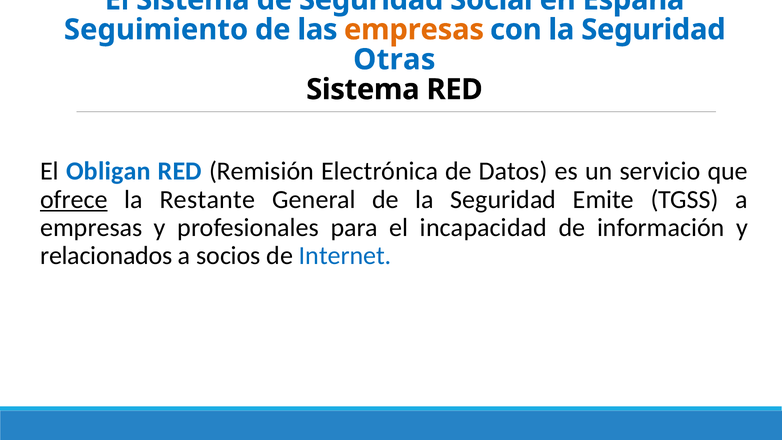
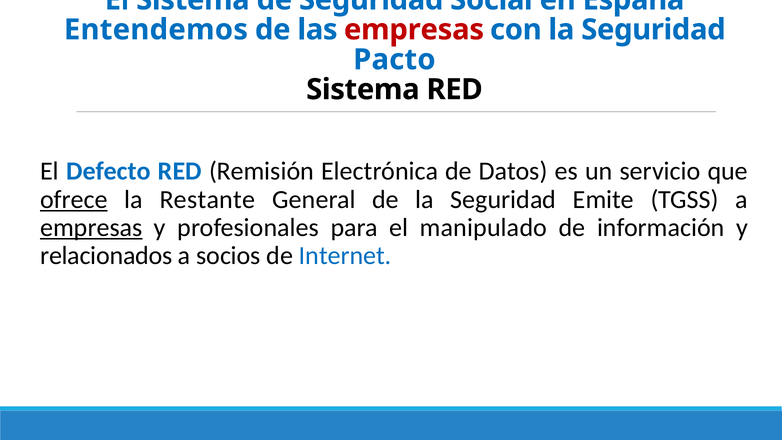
Seguimiento: Seguimiento -> Entendemos (156, 30)
empresas colour: orange -> red (414, 30)
Otras: Otras -> Pacto (394, 60)
Obligan: Obligan -> Defecto (109, 171)
empresas underline: none -> present (91, 228)
incapacidad: incapacidad -> manipulado (484, 228)
